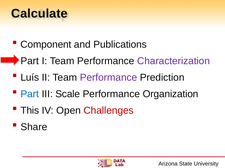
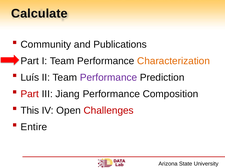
Component: Component -> Community (46, 45)
Characterization colour: purple -> orange (174, 61)
Part colour: blue -> red (30, 94)
Scale: Scale -> Jiang (68, 94)
Organization: Organization -> Composition (170, 94)
Share: Share -> Entire (34, 128)
